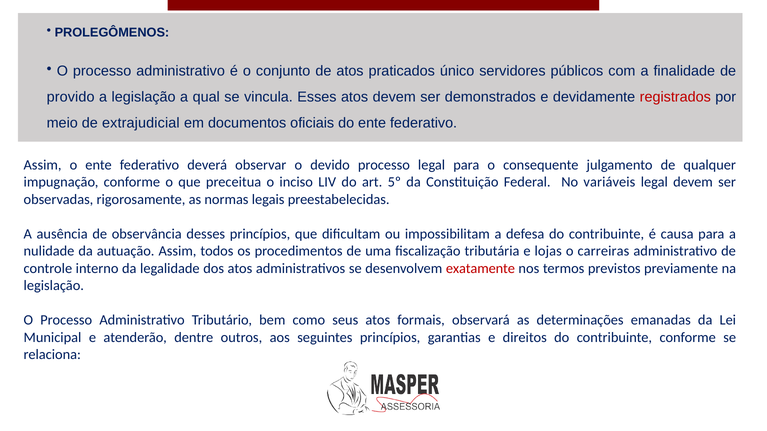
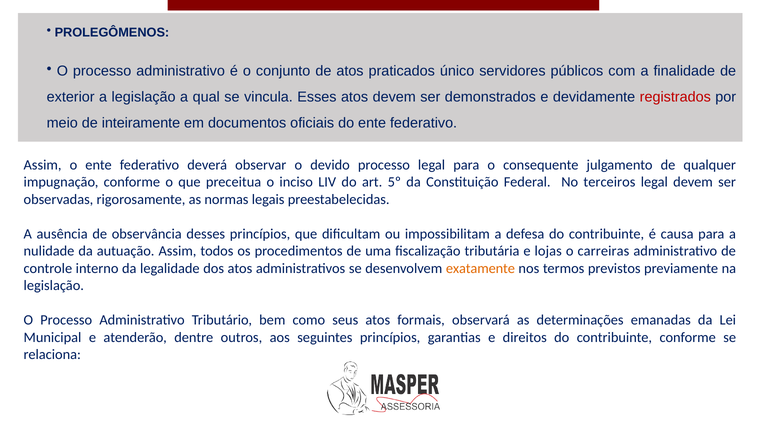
provido: provido -> exterior (71, 97)
extrajudicial: extrajudicial -> inteiramente (141, 123)
variáveis: variáveis -> terceiros (609, 182)
exatamente colour: red -> orange (480, 269)
